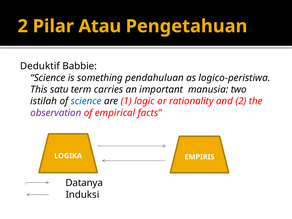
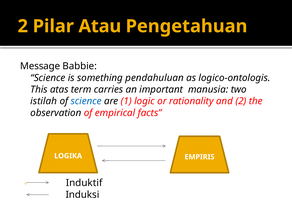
Deduktif: Deduktif -> Message (40, 66)
logico-peristiwa: logico-peristiwa -> logico-ontologis (234, 78)
satu: satu -> atas (59, 89)
observation colour: purple -> black (56, 113)
Datanya: Datanya -> Induktif (84, 183)
